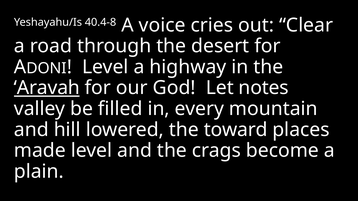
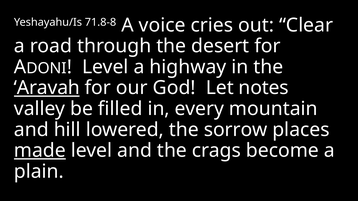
40.4-8: 40.4-8 -> 71.8-8 (101, 22)
toward: toward -> sorrow (236, 130)
made underline: none -> present (40, 151)
